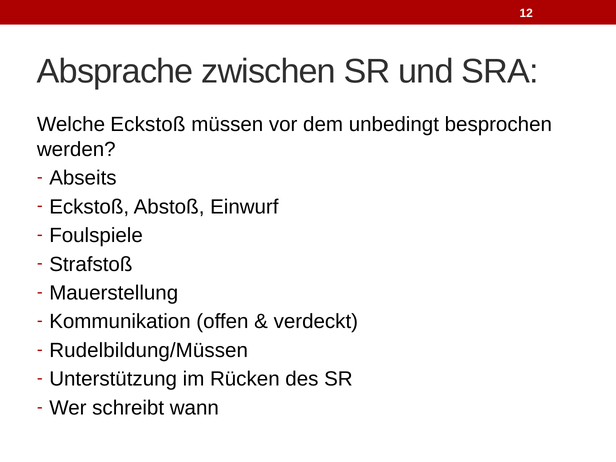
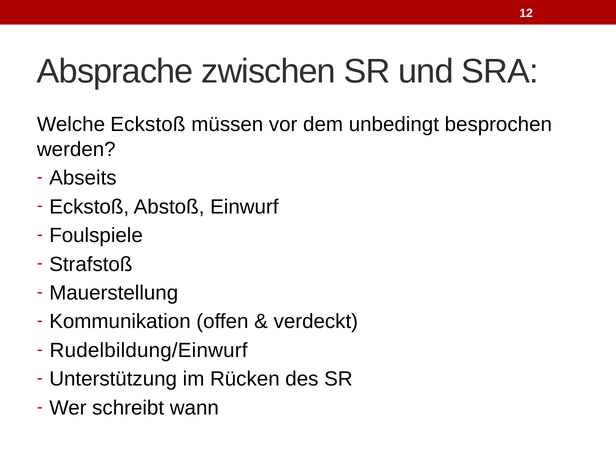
Rudelbildung/Müssen: Rudelbildung/Müssen -> Rudelbildung/Einwurf (149, 350)
